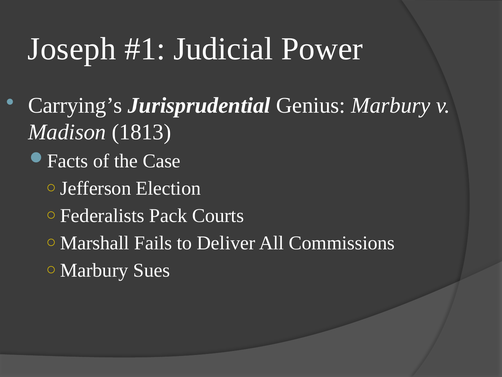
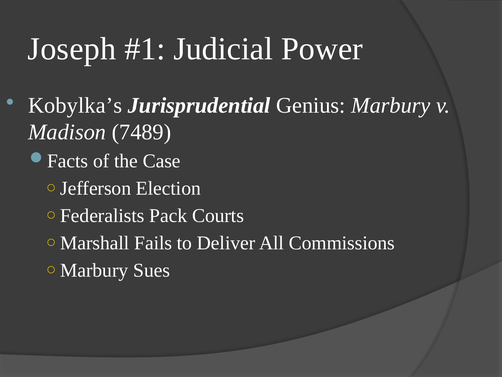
Carrying’s: Carrying’s -> Kobylka’s (75, 105)
1813: 1813 -> 7489 (141, 132)
